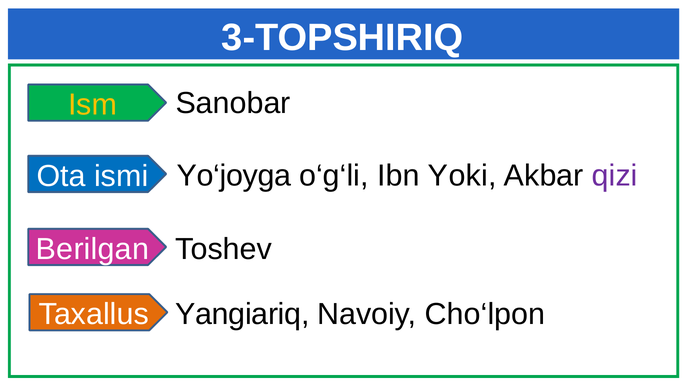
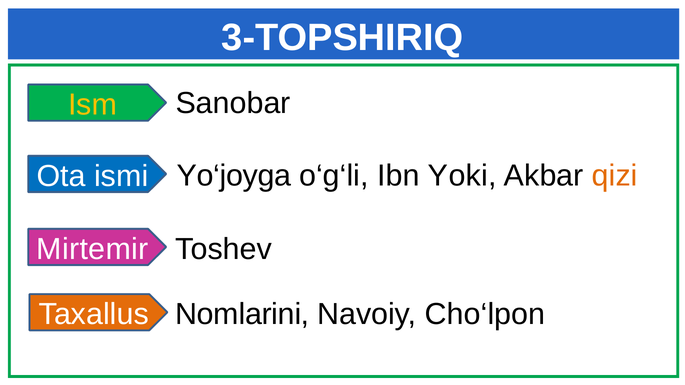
qizi colour: purple -> orange (615, 176)
Berilgan: Berilgan -> Mirtemir (92, 249)
Yangiariq: Yangiariq -> Nomlarini (242, 314)
